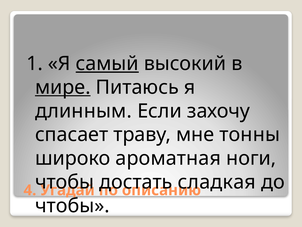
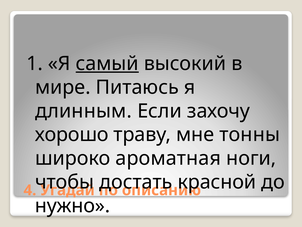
мире underline: present -> none (63, 87)
спасает: спасает -> хорошо (72, 134)
сладкая: сладкая -> красной (217, 182)
чтобы: чтобы -> нужно (73, 205)
